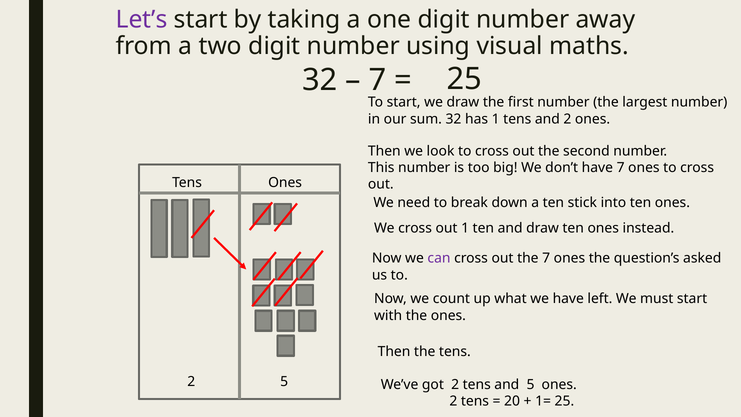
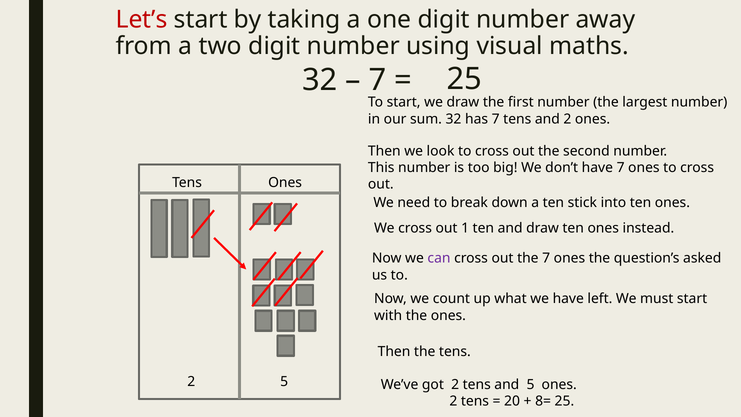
Let’s colour: purple -> red (142, 19)
has 1: 1 -> 7 (496, 119)
1=: 1= -> 8= (543, 401)
